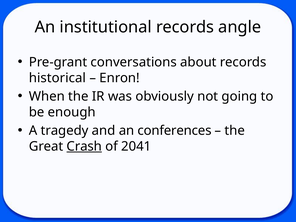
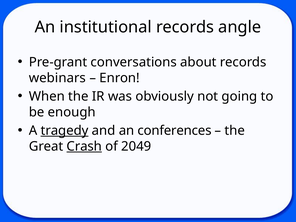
historical: historical -> webinars (57, 78)
tragedy underline: none -> present (65, 131)
2041: 2041 -> 2049 (136, 146)
